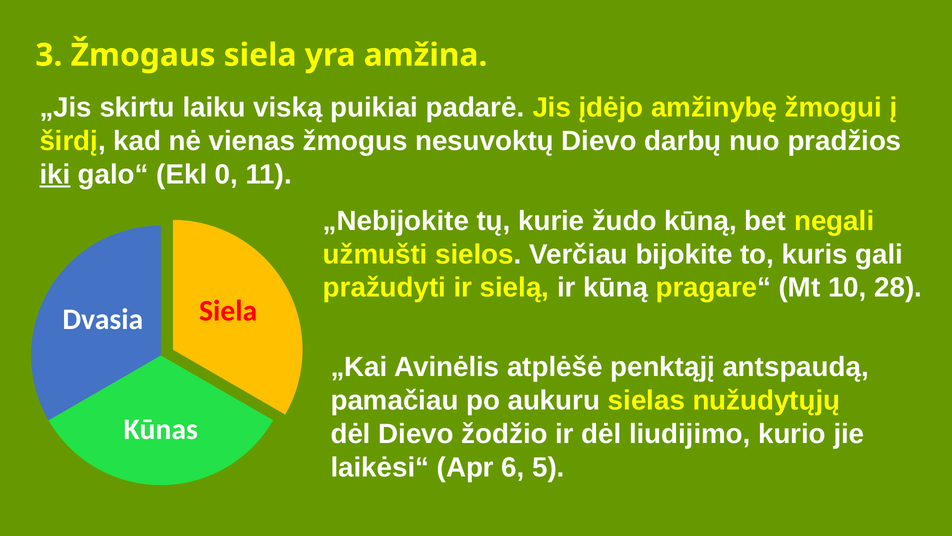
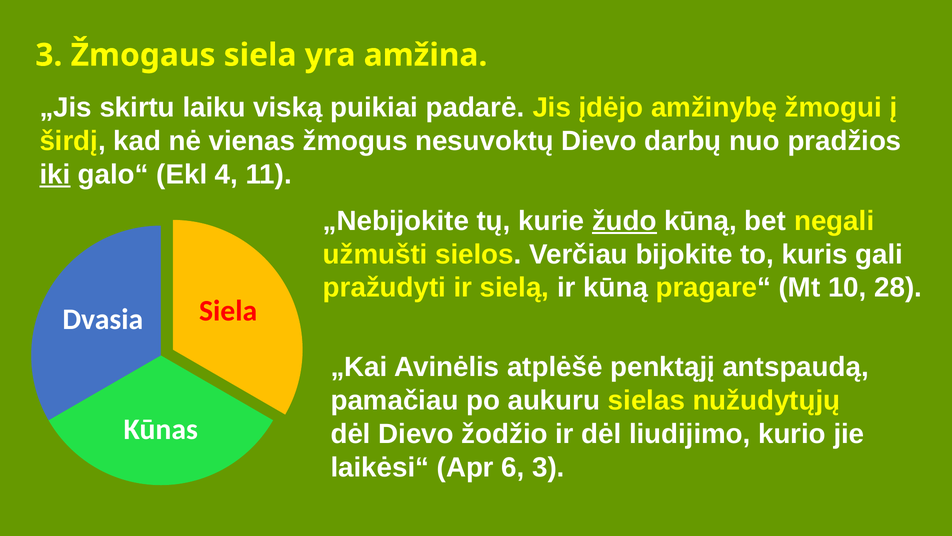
0: 0 -> 4 (226, 174)
žudo underline: none -> present (624, 221)
6 5: 5 -> 3 (548, 467)
